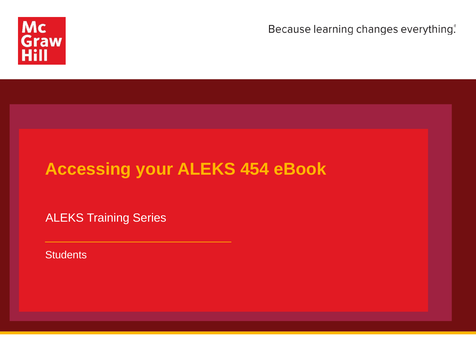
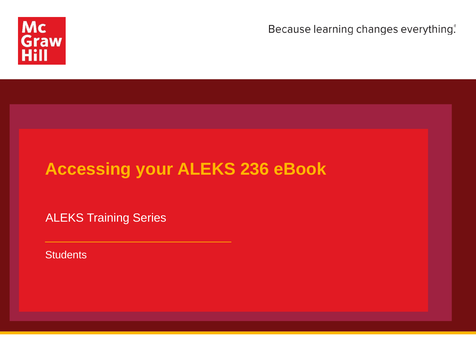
454: 454 -> 236 (255, 169)
